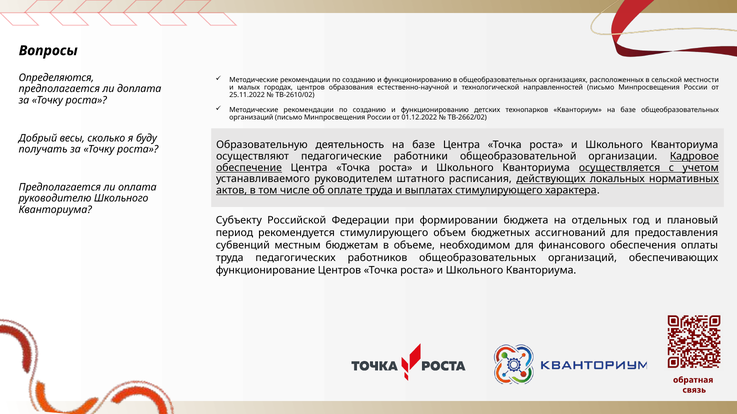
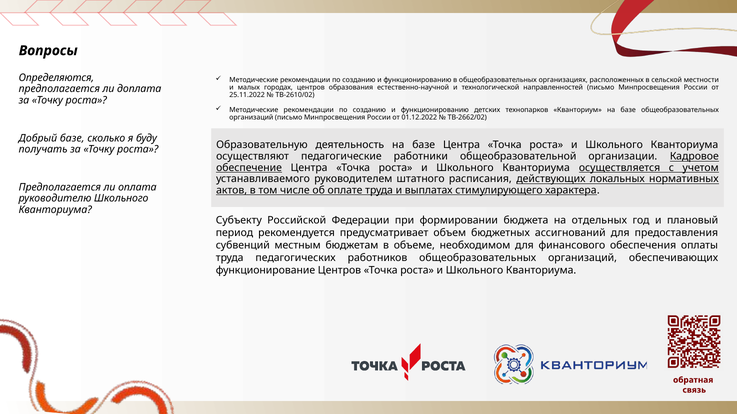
Добрый весы: весы -> базе (72, 138)
рекомендуется стимулирующего: стимулирующего -> предусматривает (384, 233)
